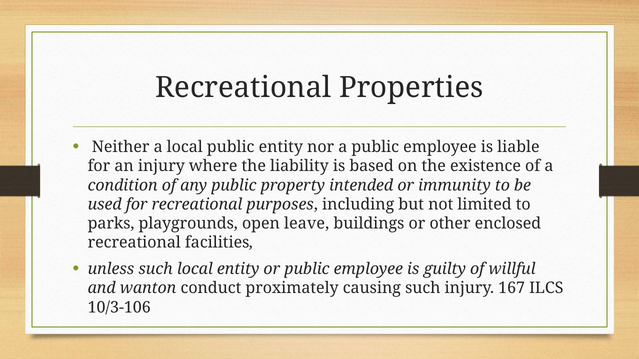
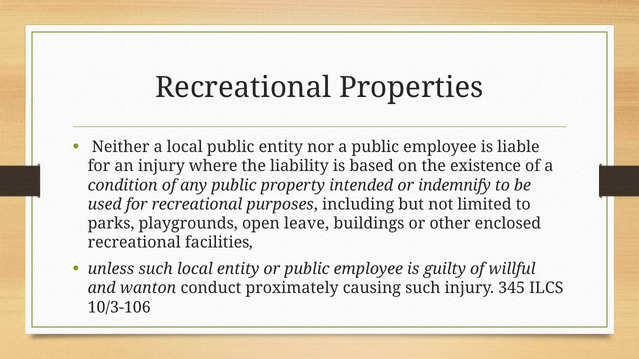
immunity: immunity -> indemnify (455, 185)
167: 167 -> 345 (512, 288)
